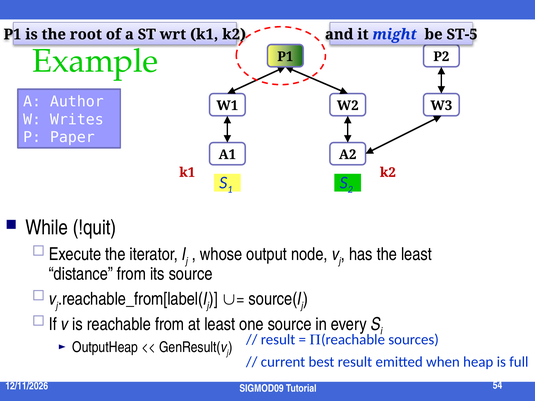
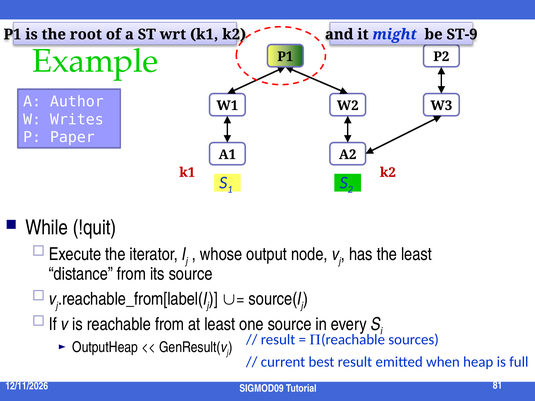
ST-5: ST-5 -> ST-9 (462, 34)
54: 54 -> 81 (498, 386)
